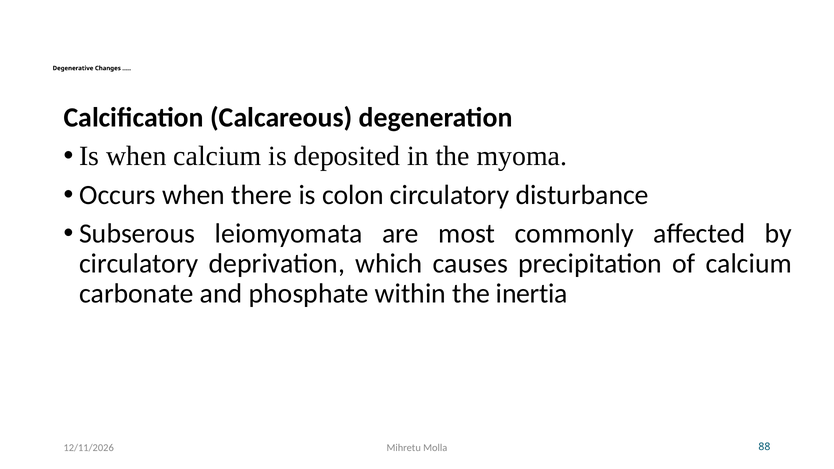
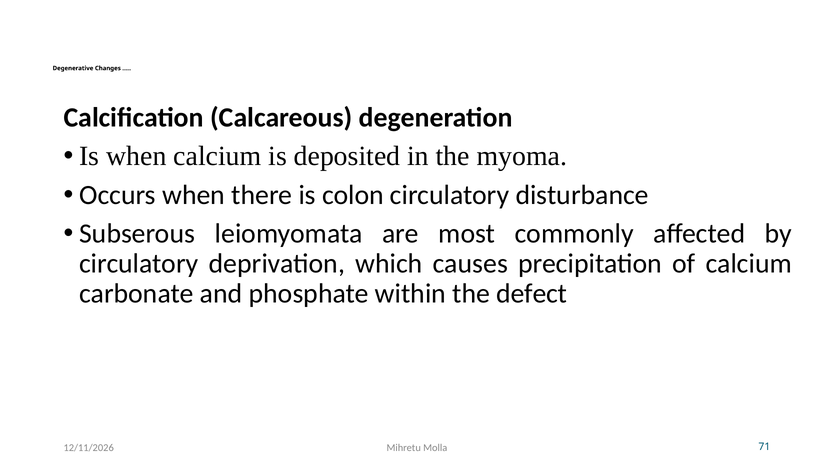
inertia: inertia -> defect (532, 294)
88: 88 -> 71 (764, 447)
